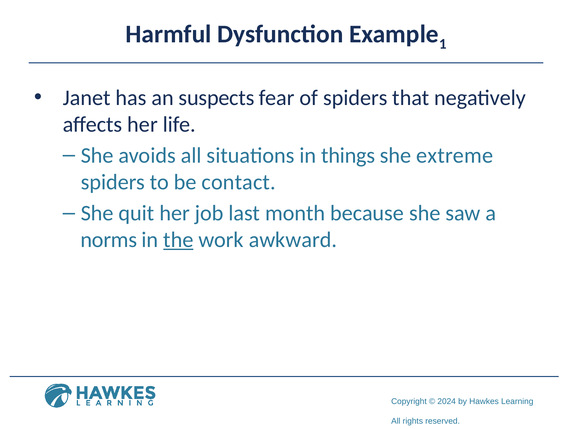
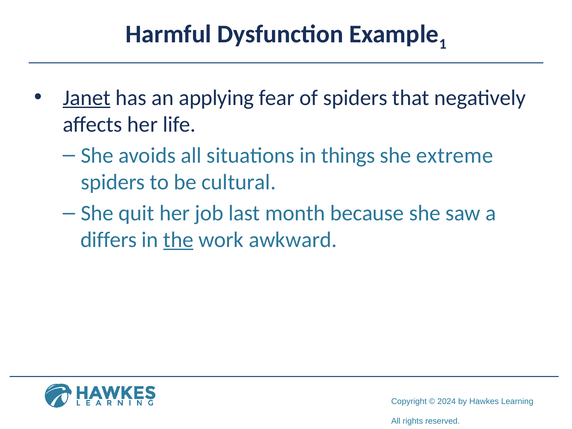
Janet underline: none -> present (87, 98)
suspects: suspects -> applying (216, 98)
contact: contact -> cultural (239, 182)
norms: norms -> differs (109, 240)
